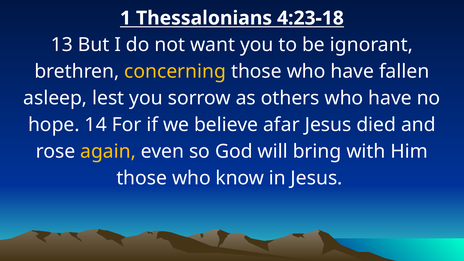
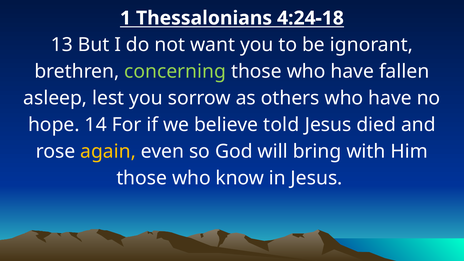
4:23-18: 4:23-18 -> 4:24-18 (310, 18)
concerning colour: yellow -> light green (175, 71)
afar: afar -> told (281, 125)
